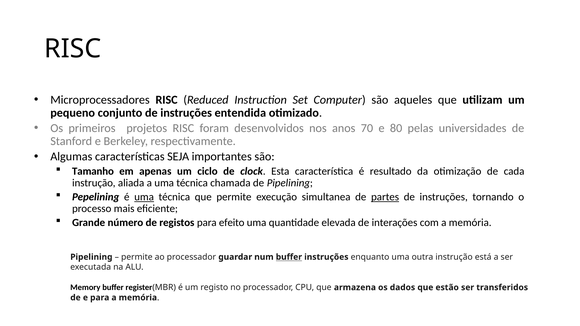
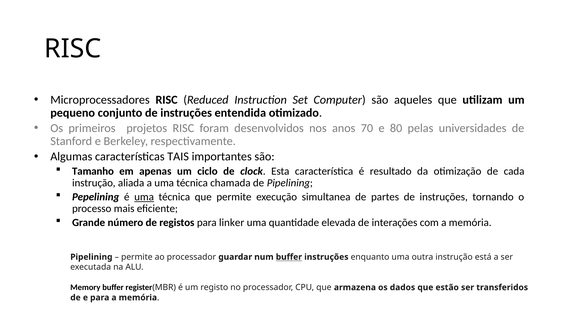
SEJA: SEJA -> TAIS (178, 157)
partes underline: present -> none (385, 197)
efeito: efeito -> linker (232, 223)
